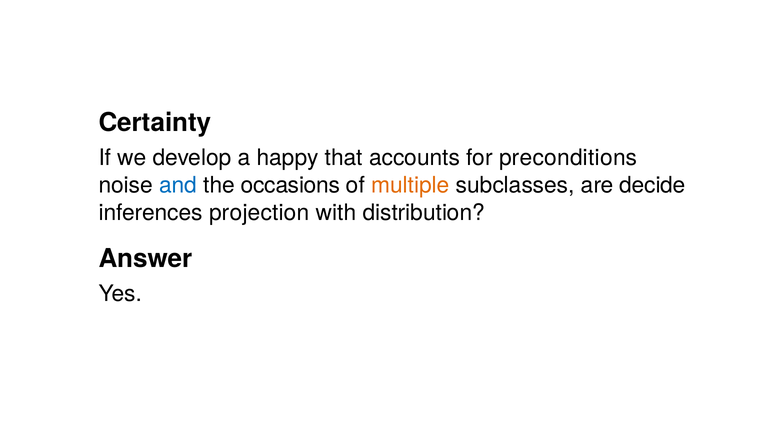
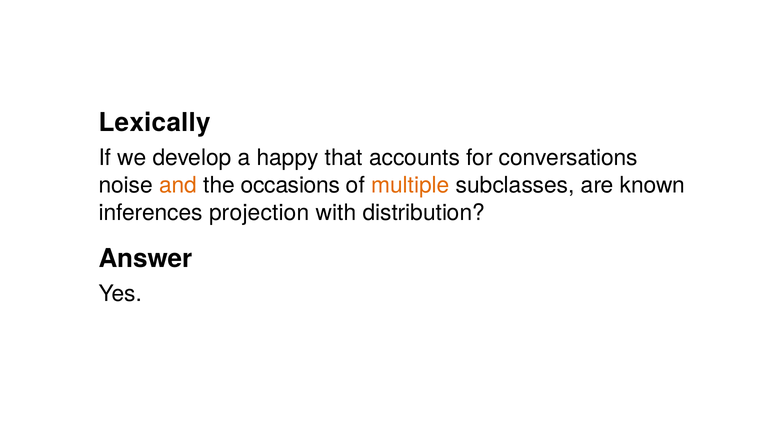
Certainty: Certainty -> Lexically (155, 123)
preconditions: preconditions -> conversations (568, 158)
and colour: blue -> orange (178, 185)
decide: decide -> known (652, 185)
